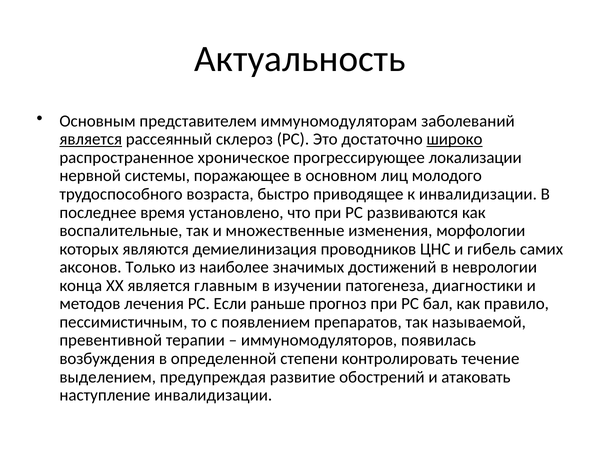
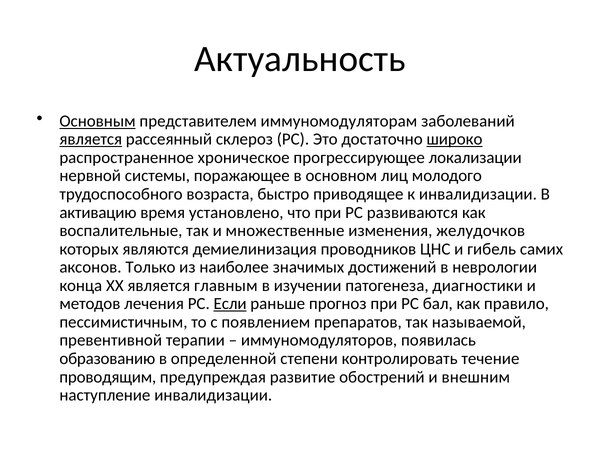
Основным underline: none -> present (98, 121)
последнее: последнее -> активацию (98, 212)
морфологии: морфологии -> желудочков (481, 231)
Если underline: none -> present (230, 304)
возбуждения: возбуждения -> образованию (107, 358)
выделением: выделением -> проводящим (108, 377)
атаковать: атаковать -> внешним (476, 377)
